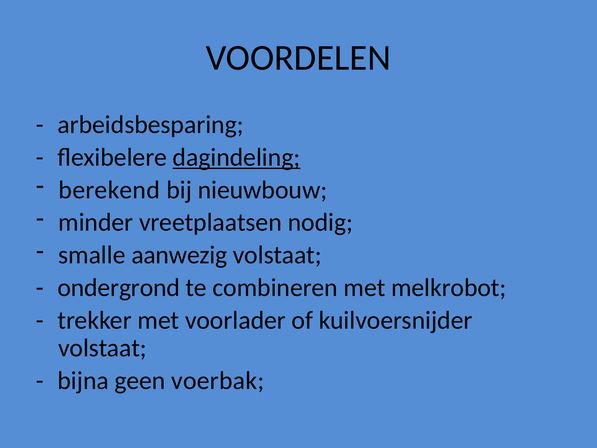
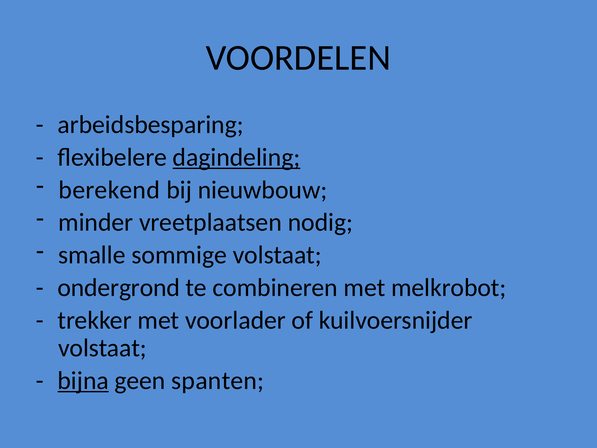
aanwezig: aanwezig -> sommige (179, 255)
bijna underline: none -> present (83, 380)
voerbak: voerbak -> spanten (218, 380)
